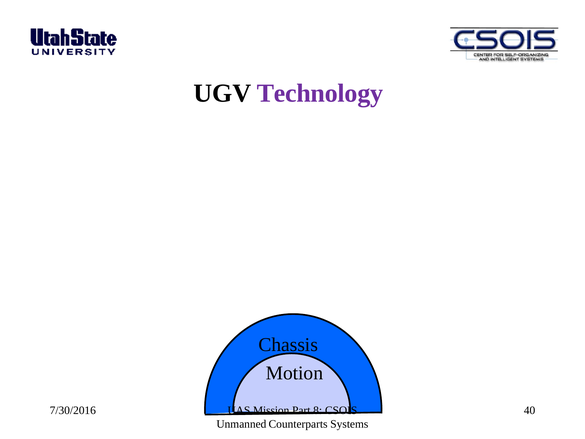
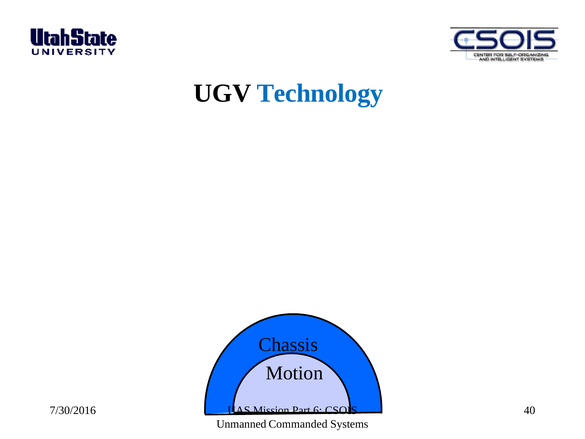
Technology colour: purple -> blue (320, 93)
8: 8 -> 6 (318, 410)
Counterparts: Counterparts -> Commanded (298, 424)
